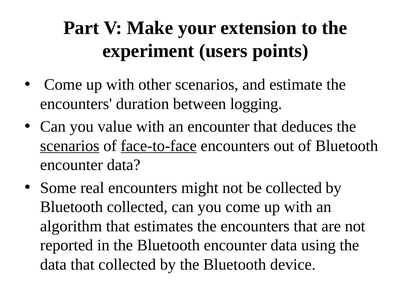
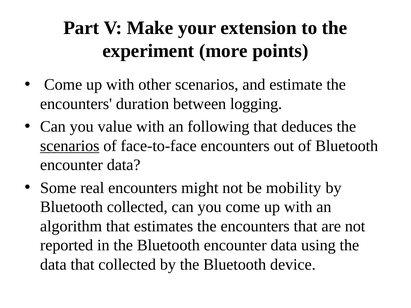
users: users -> more (223, 51)
an encounter: encounter -> following (218, 127)
face-to-face underline: present -> none (159, 146)
be collected: collected -> mobility (294, 188)
